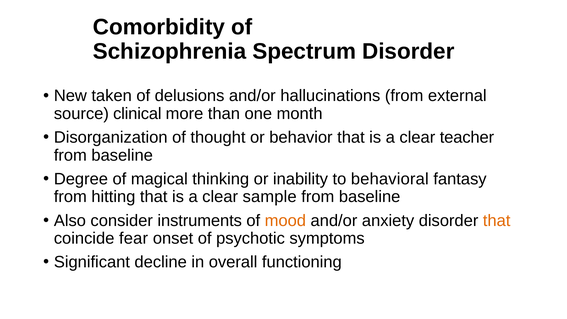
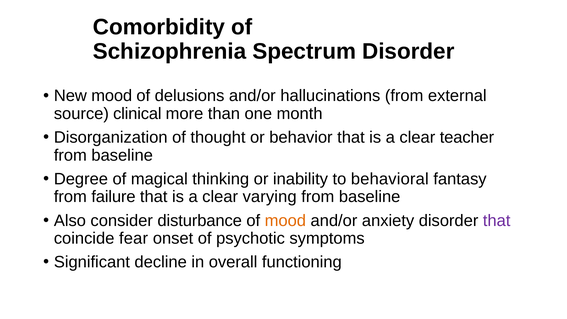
New taken: taken -> mood (112, 96)
hitting: hitting -> failure (113, 197)
sample: sample -> varying (270, 197)
instruments: instruments -> disturbance (200, 221)
that colour: orange -> purple (497, 221)
